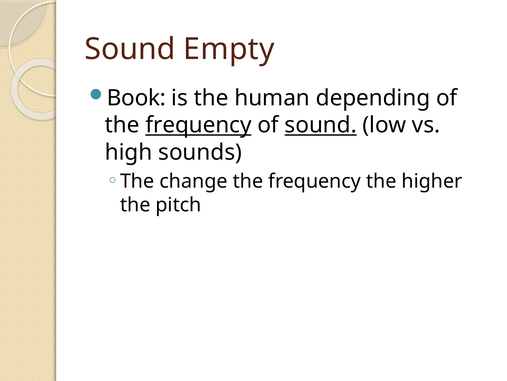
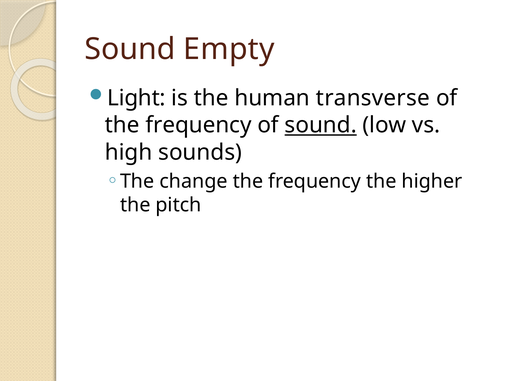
Book: Book -> Light (136, 98)
depending: depending -> transverse (373, 98)
frequency underline: present -> none (199, 125)
